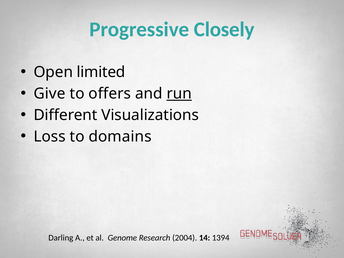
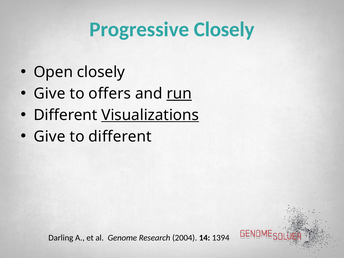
Open limited: limited -> closely (101, 72)
Visualizations underline: none -> present (150, 115)
Loss: Loss -> Give (50, 136)
to domains: domains -> different (120, 136)
